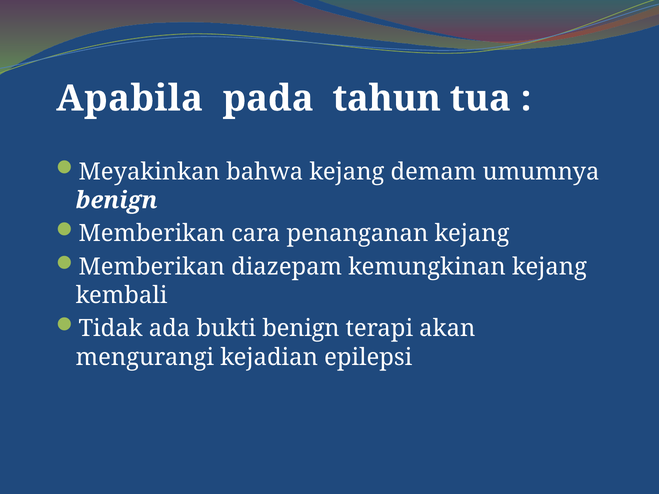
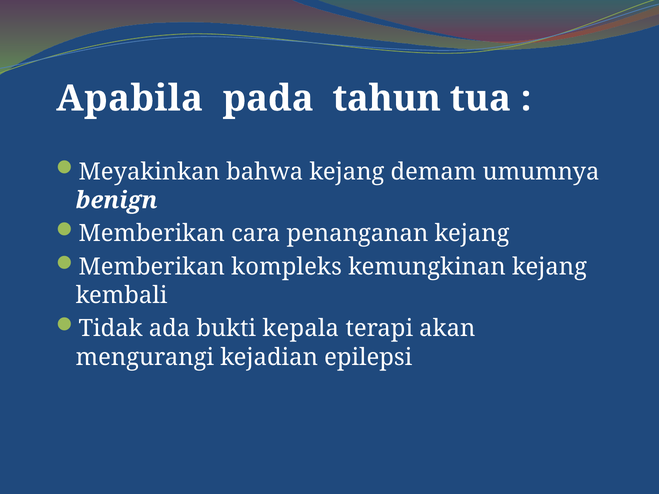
diazepam: diazepam -> kompleks (287, 267)
bukti benign: benign -> kepala (301, 329)
